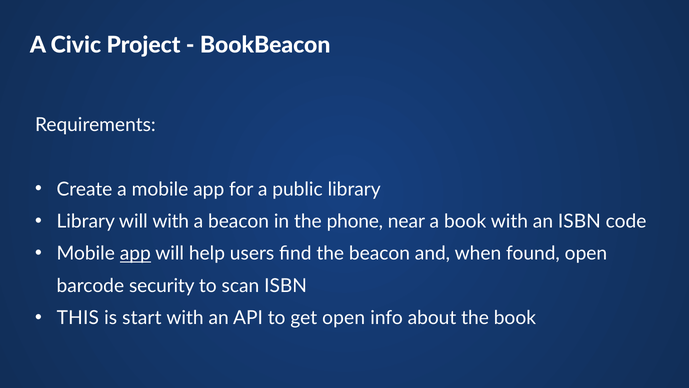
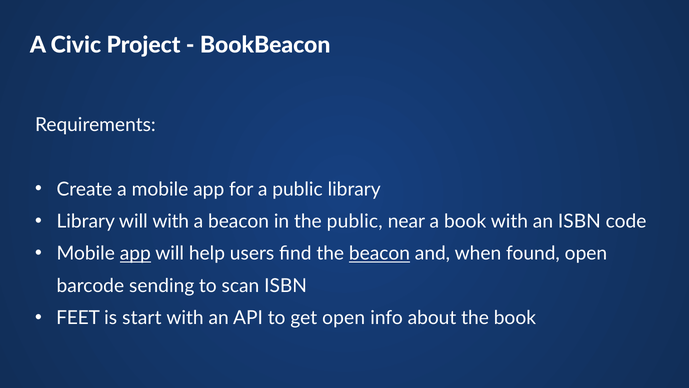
the phone: phone -> public (355, 221)
beacon underline: none -> present (379, 253)
security: security -> sending (162, 285)
THIS: THIS -> FEET (78, 318)
